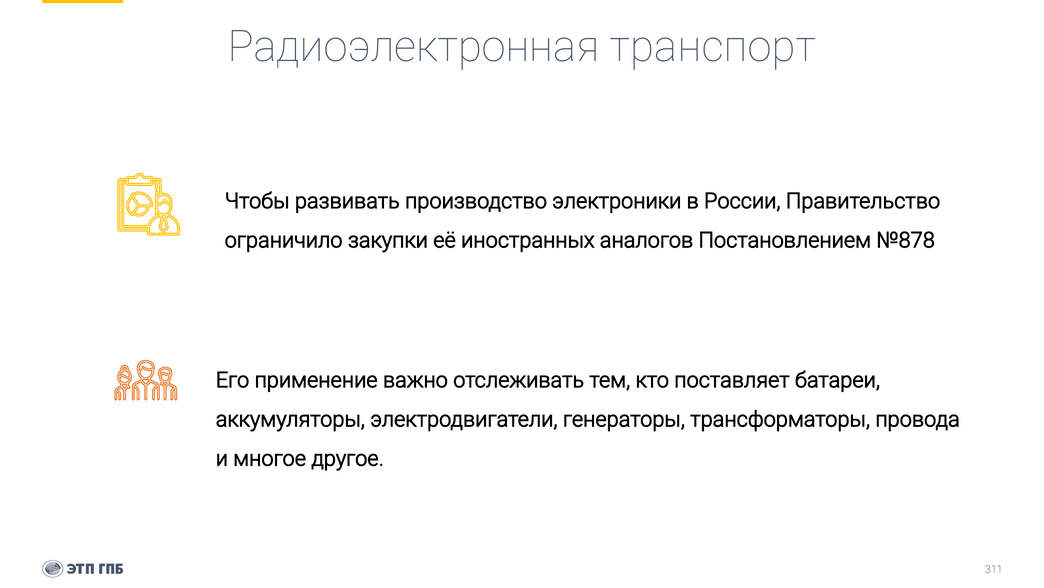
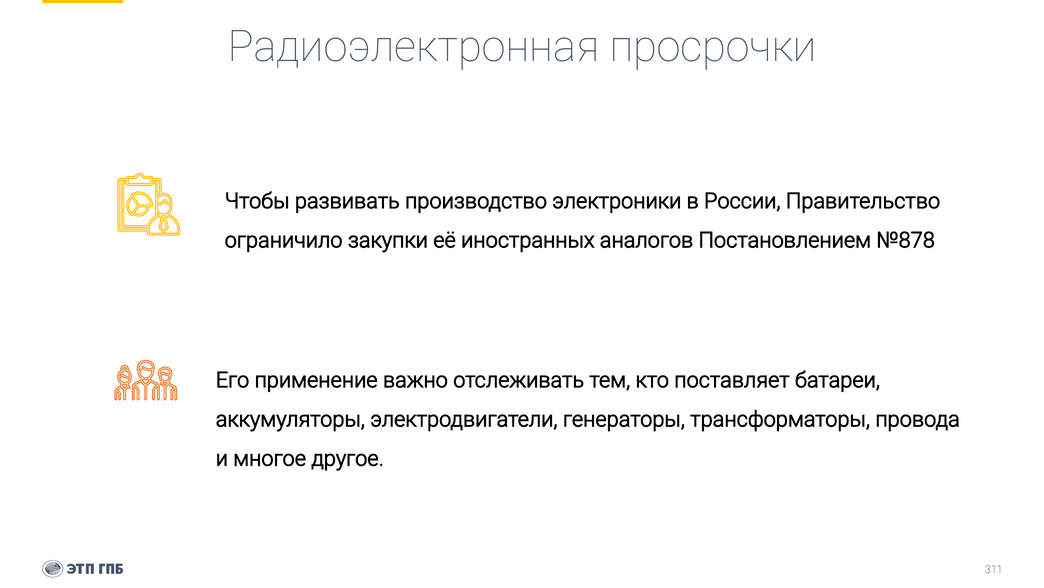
транспорт: транспорт -> просрочки (713, 47)
